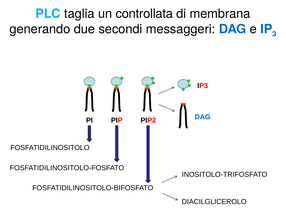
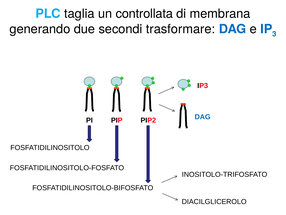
messaggeri: messaggeri -> trasformare (181, 29)
